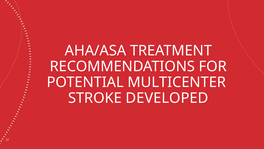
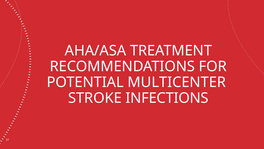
DEVELOPED: DEVELOPED -> INFECTIONS (167, 98)
